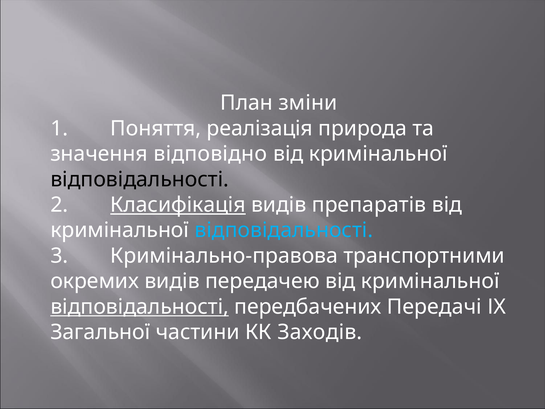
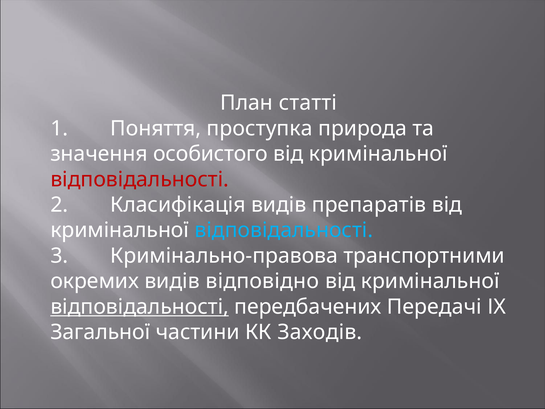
зміни: зміни -> статті (308, 103)
реалізація: реалізація -> проступка (260, 128)
відповідно: відповідно -> особистого (211, 154)
відповідальності colour: black -> red (140, 179)
Класифікація underline: present -> none (178, 205)
передачею: передачею -> відповідно (262, 281)
